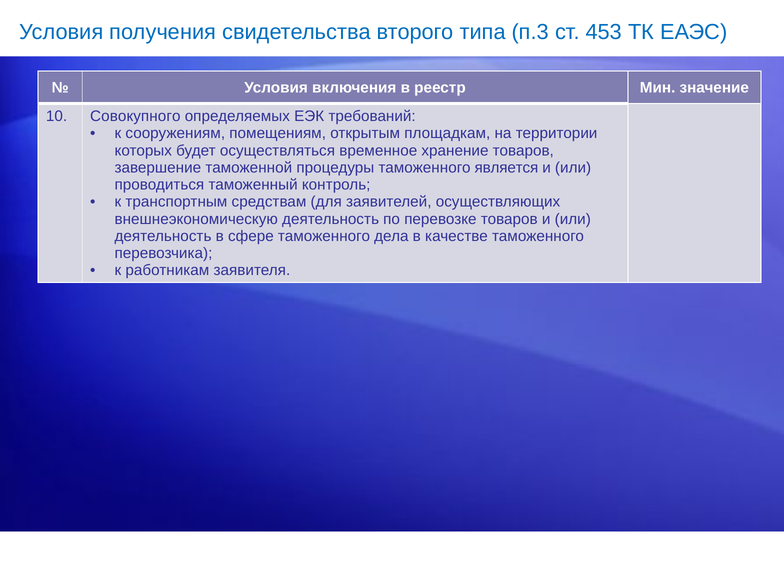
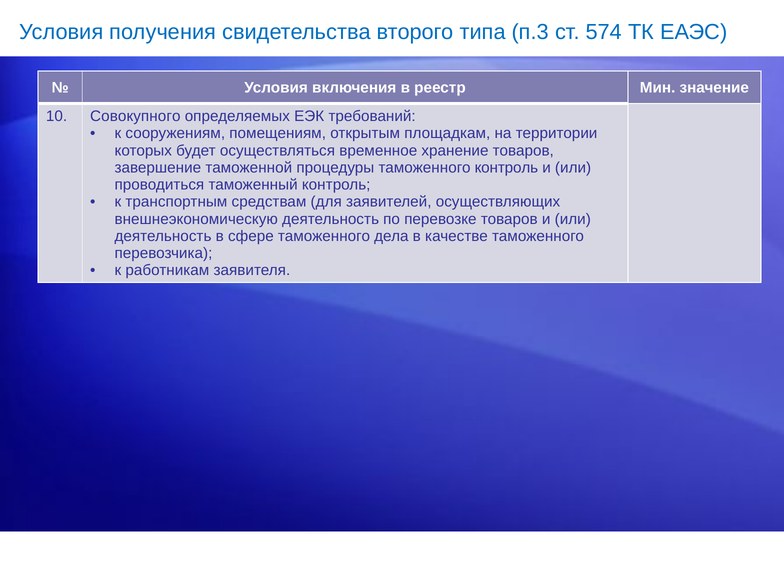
453: 453 -> 574 (604, 32)
таможенного является: является -> контроль (506, 168)
